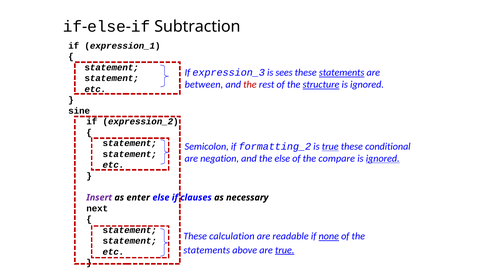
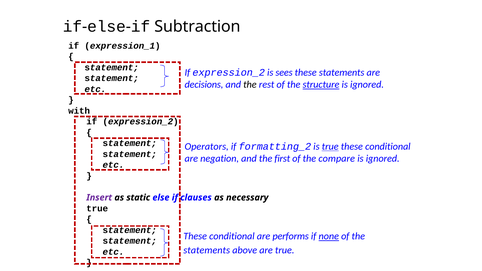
expression_3: expression_3 -> expression_2 (229, 73)
statements underline: present -> none (342, 73)
between: between -> decisions (204, 85)
the colour: red -> black (250, 85)
sine: sine -> with (79, 111)
Semicolon: Semicolon -> Operators (207, 147)
the else: else -> first (282, 159)
ignored underline: present -> none (383, 159)
enter: enter -> static (138, 198)
next: next -> true (97, 208)
calculation: calculation -> conditional (232, 236)
readable: readable -> performs (291, 236)
true underline: present -> none (285, 250)
